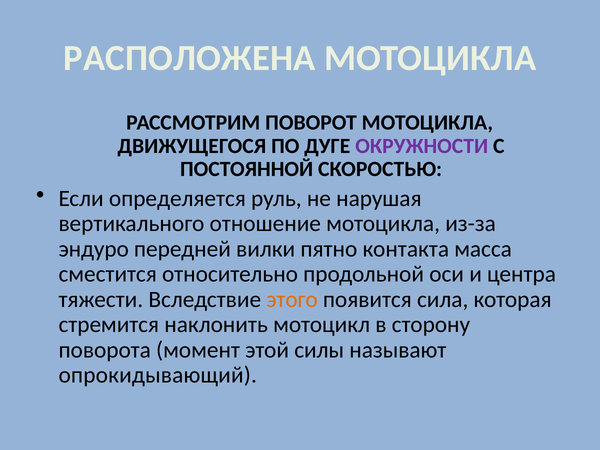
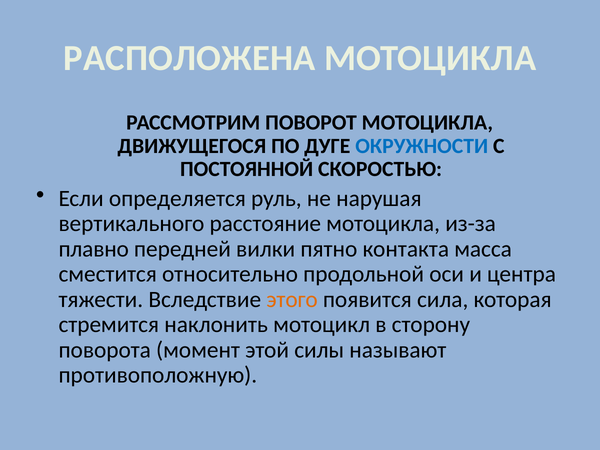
ОКРУЖНОСТИ colour: purple -> blue (422, 146)
отношение: отношение -> расстояние (265, 224)
эндуро: эндуро -> плавно (94, 249)
опрокидывающий: опрокидывающий -> противоположную (158, 375)
